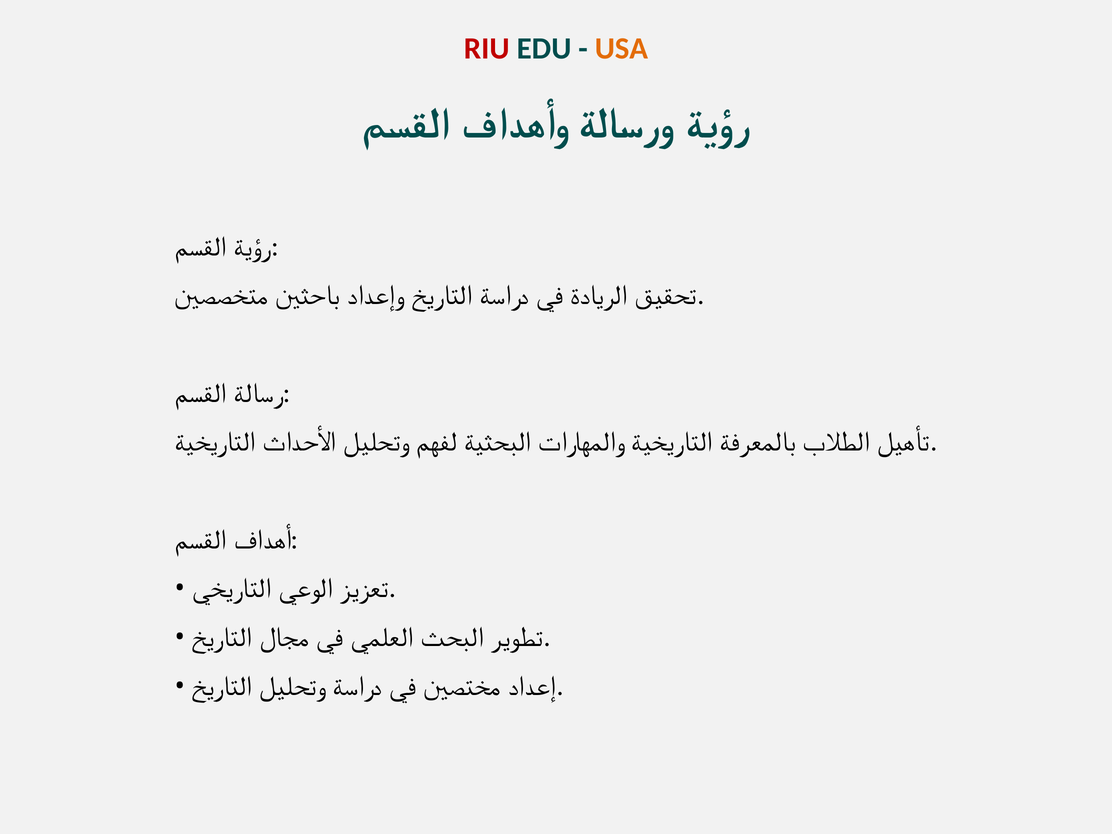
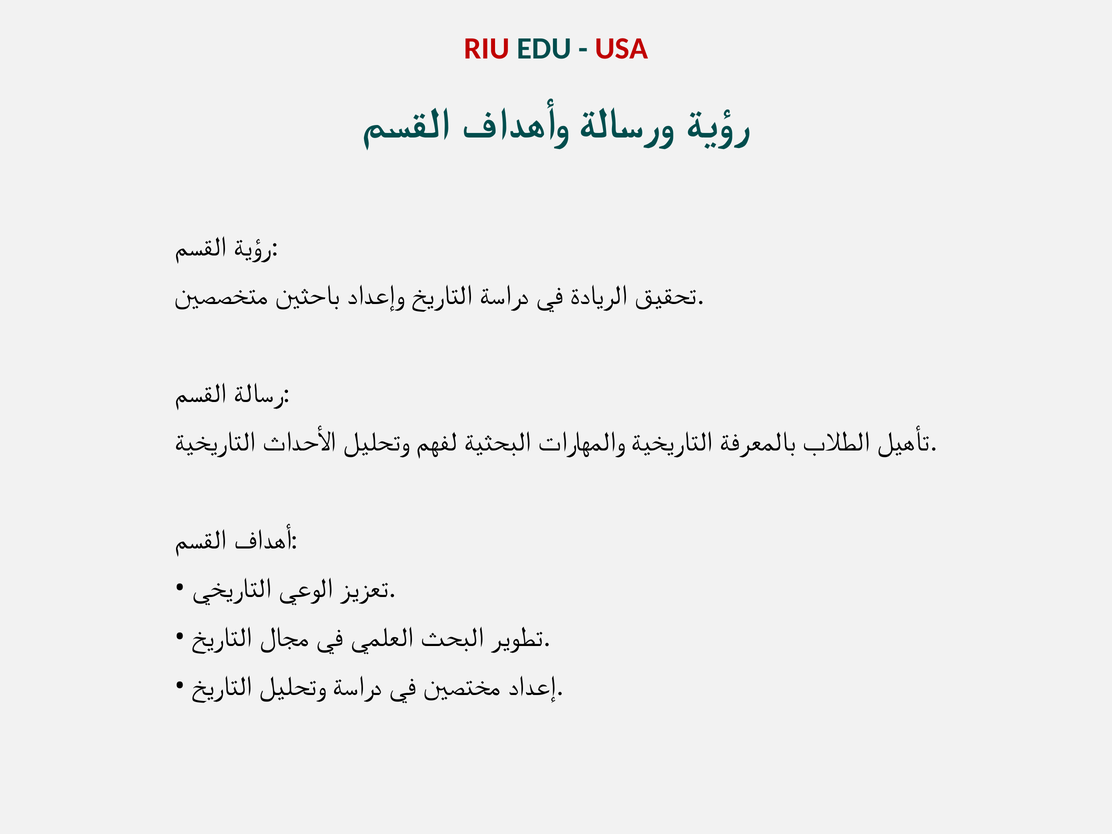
USA colour: orange -> red (621, 48)
